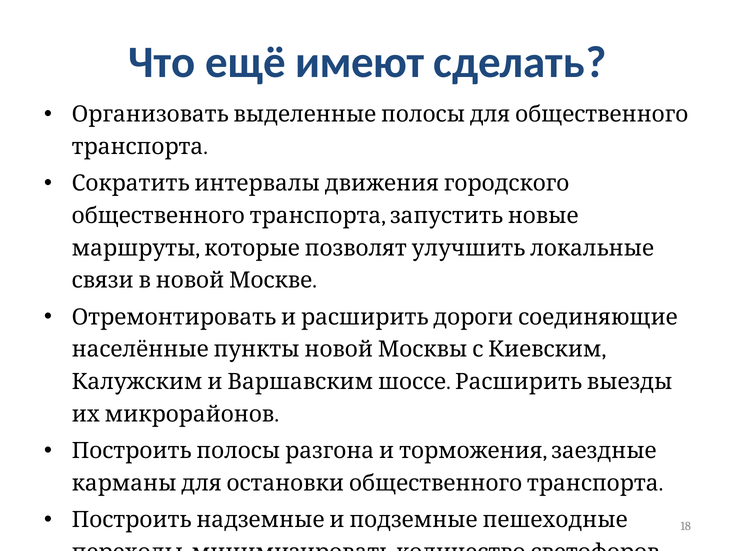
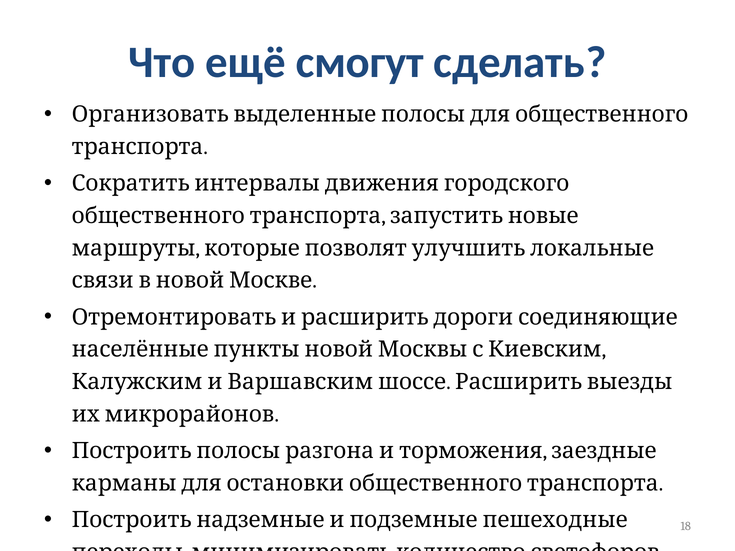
имеют: имеют -> смогут (360, 62)
